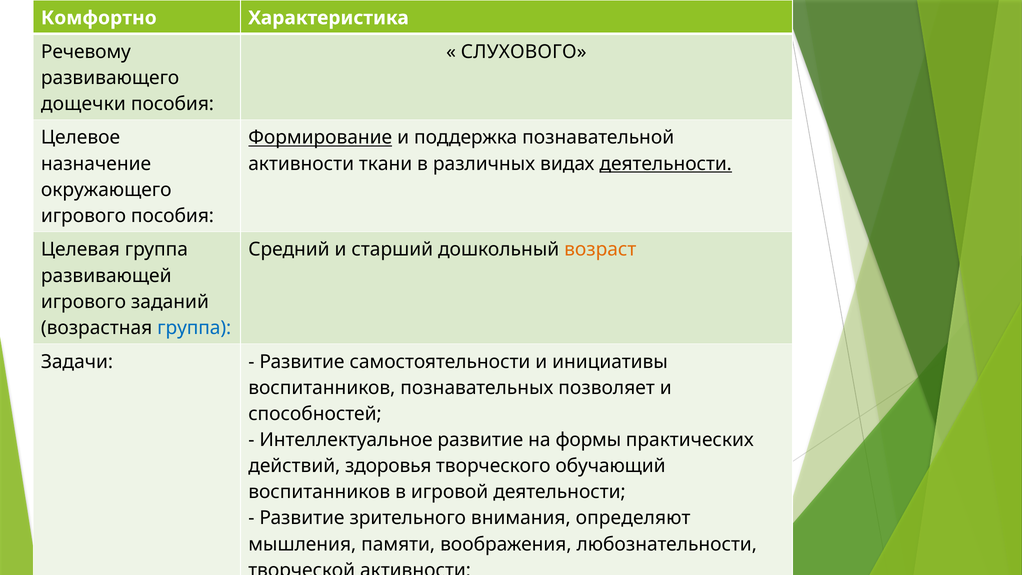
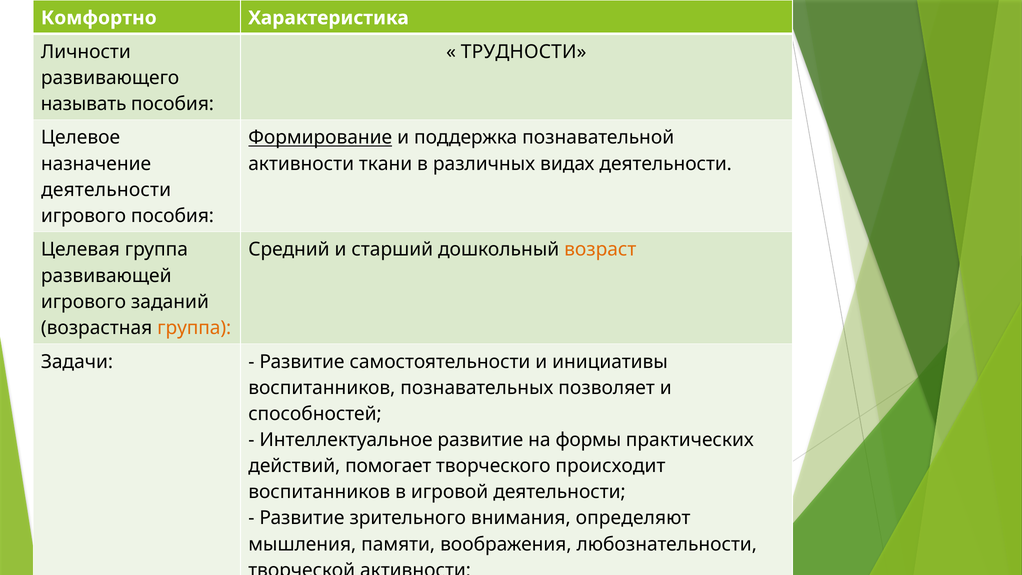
Речевому: Речевому -> Личности (86, 52)
СЛУХОВОГО: СЛУХОВОГО -> ТРУДНОСТИ (524, 52)
дощечки: дощечки -> называть (84, 104)
деятельности underline: present -> none (666, 164)
окружающего: окружающего -> деятельности (106, 190)
группа colour: blue -> orange (194, 328)
здоровья: здоровья -> помогает (388, 466)
обучающий: обучающий -> происходит (610, 466)
